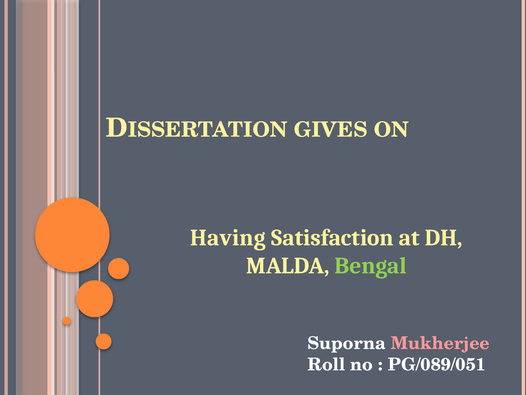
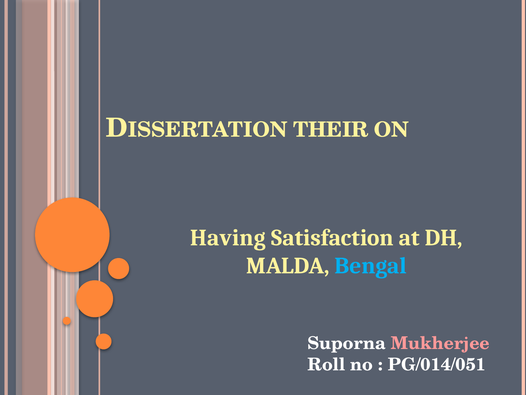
GIVES: GIVES -> THEIR (331, 130)
Bengal colour: light green -> light blue (371, 266)
PG/089/051: PG/089/051 -> PG/014/051 (437, 364)
